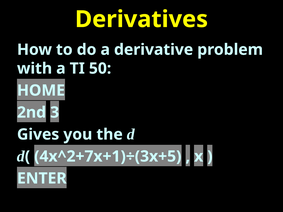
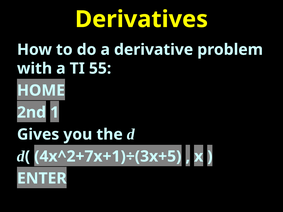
50: 50 -> 55 (100, 69)
3: 3 -> 1 (55, 113)
